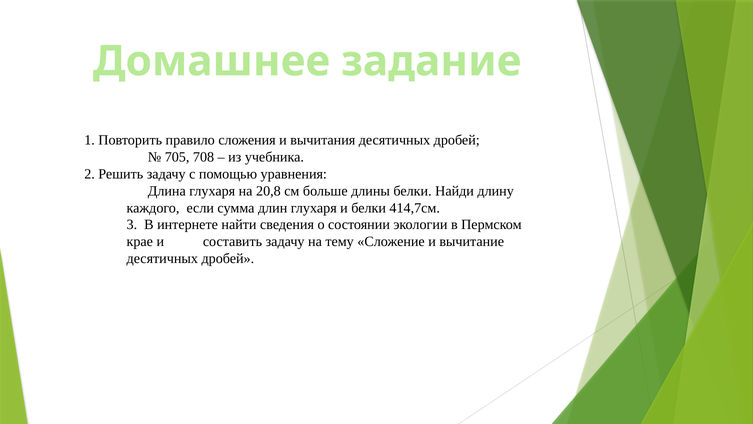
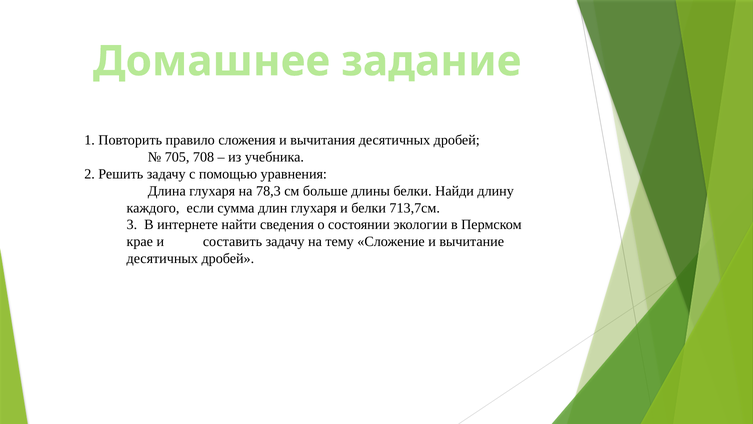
20,8: 20,8 -> 78,3 (268, 191)
414,7см: 414,7см -> 713,7см (415, 208)
